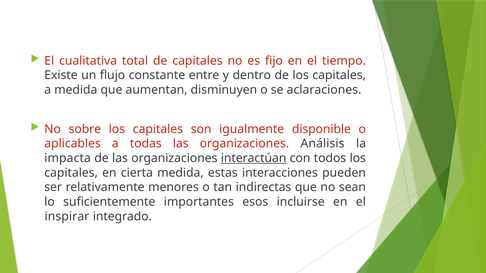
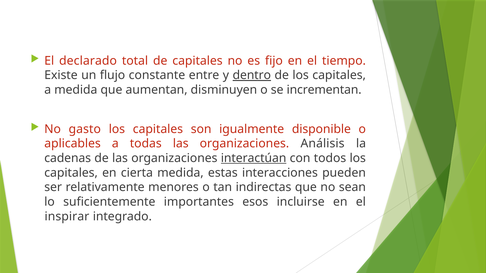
cualitativa: cualitativa -> declarado (88, 61)
dentro underline: none -> present (252, 75)
aclaraciones: aclaraciones -> incrementan (324, 90)
sobre: sobre -> gasto (85, 129)
impacta: impacta -> cadenas (68, 158)
